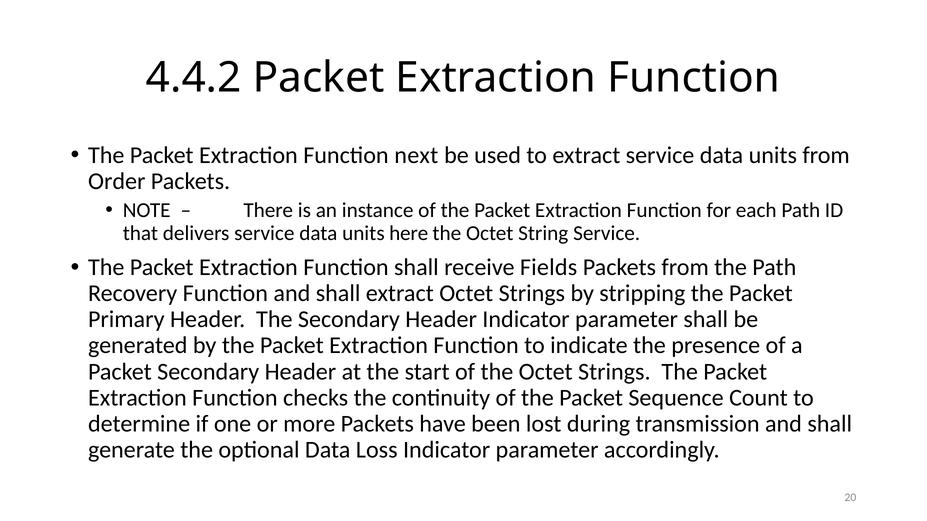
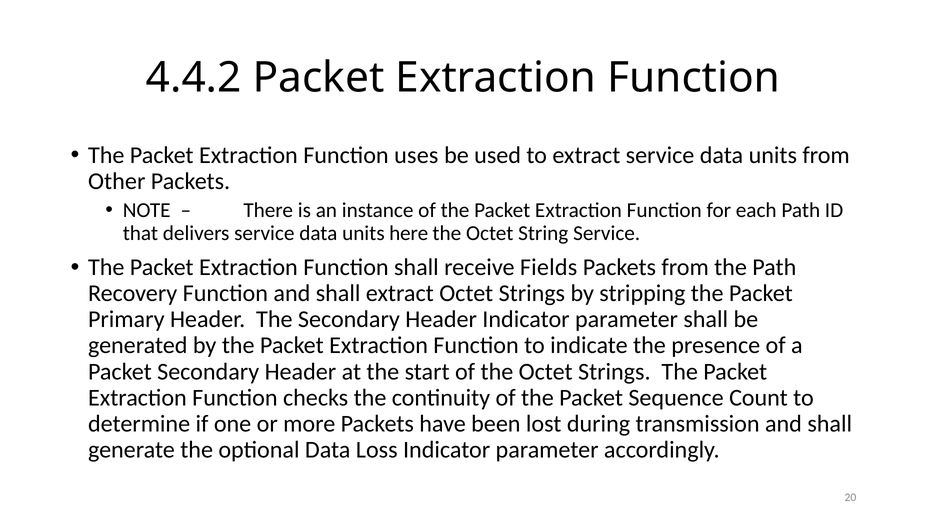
next: next -> uses (416, 155)
Order: Order -> Other (117, 181)
